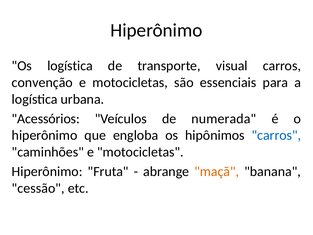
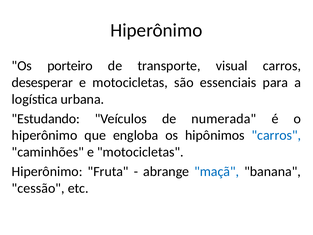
Os logística: logística -> porteiro (70, 66)
convenção: convenção -> desesperar (42, 82)
Acessórios: Acessórios -> Estudando (46, 119)
maçã colour: orange -> blue (217, 171)
